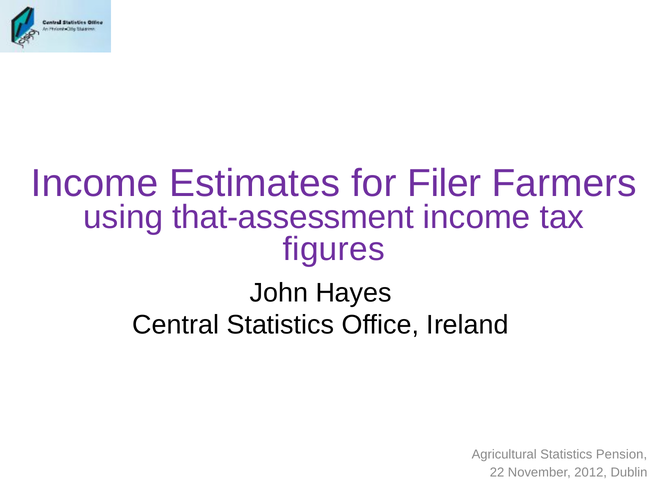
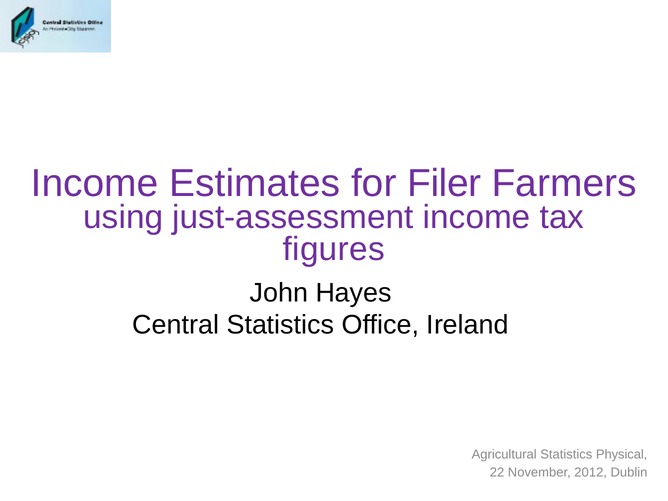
that-assessment: that-assessment -> just-assessment (293, 217)
Pension: Pension -> Physical (622, 454)
